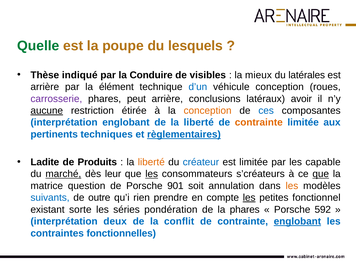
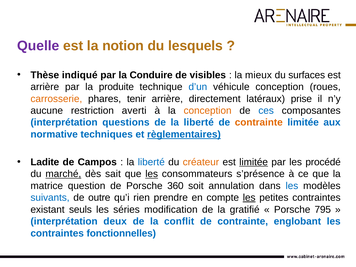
Quelle colour: green -> purple (38, 46)
poupe: poupe -> notion (123, 46)
latérales: latérales -> surfaces (307, 75)
élément: élément -> produite (116, 87)
carrosserie colour: purple -> orange (56, 99)
peut: peut -> tenir (136, 99)
conclusions: conclusions -> directement (215, 99)
avoir: avoir -> prise (301, 99)
aucune underline: present -> none (47, 111)
étirée: étirée -> averti (134, 111)
interprétation englobant: englobant -> questions (126, 122)
pertinents: pertinents -> normative (54, 134)
Produits: Produits -> Campos (97, 162)
liberté colour: orange -> blue (151, 162)
créateur colour: blue -> orange (201, 162)
limitée underline: none -> present (254, 162)
capable: capable -> procédé (323, 162)
leur: leur -> sait (113, 174)
s’créateurs: s’créateurs -> s’présence (260, 174)
que underline: present -> none (321, 174)
901: 901 -> 360 (175, 186)
les colour: orange -> blue (292, 186)
petites fonctionnel: fonctionnel -> contraintes (316, 198)
sorte: sorte -> seuls (80, 210)
pondération: pondération -> modification (171, 210)
la phares: phares -> gratifié (245, 210)
592: 592 -> 795 (323, 210)
englobant underline: present -> none (297, 221)
